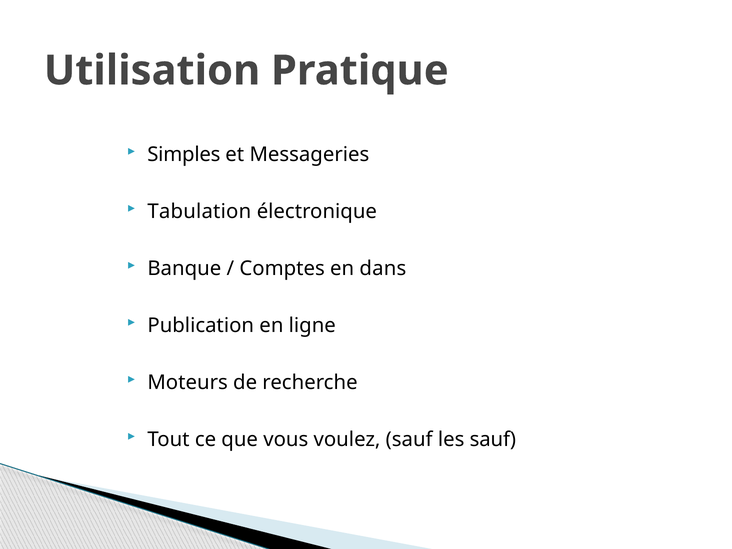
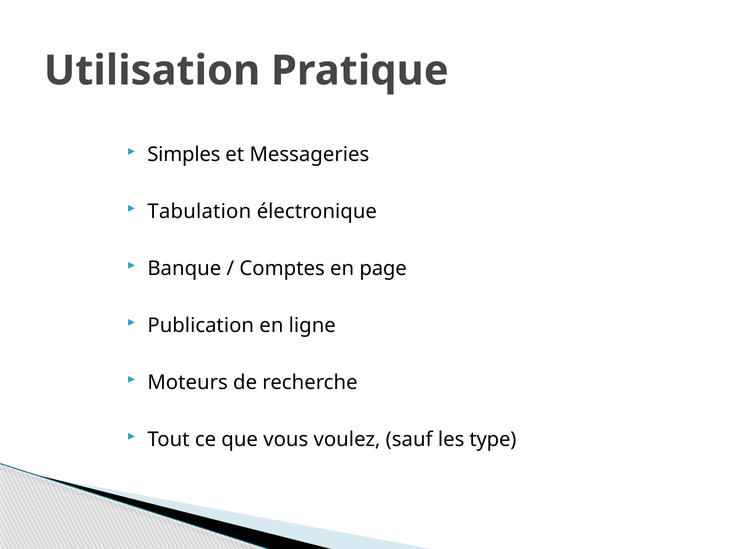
dans: dans -> page (383, 269)
les sauf: sauf -> type (493, 440)
